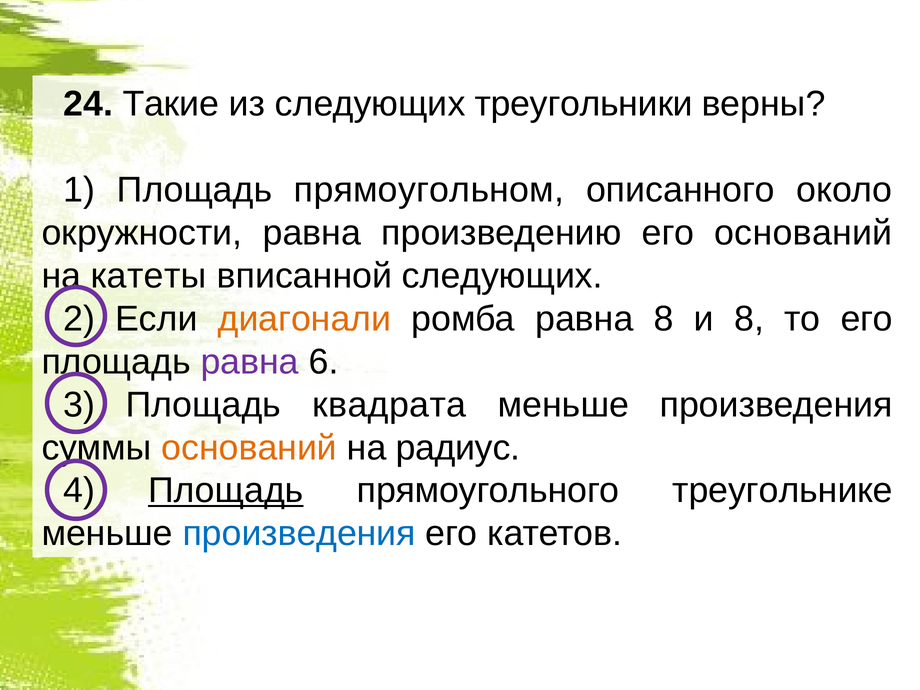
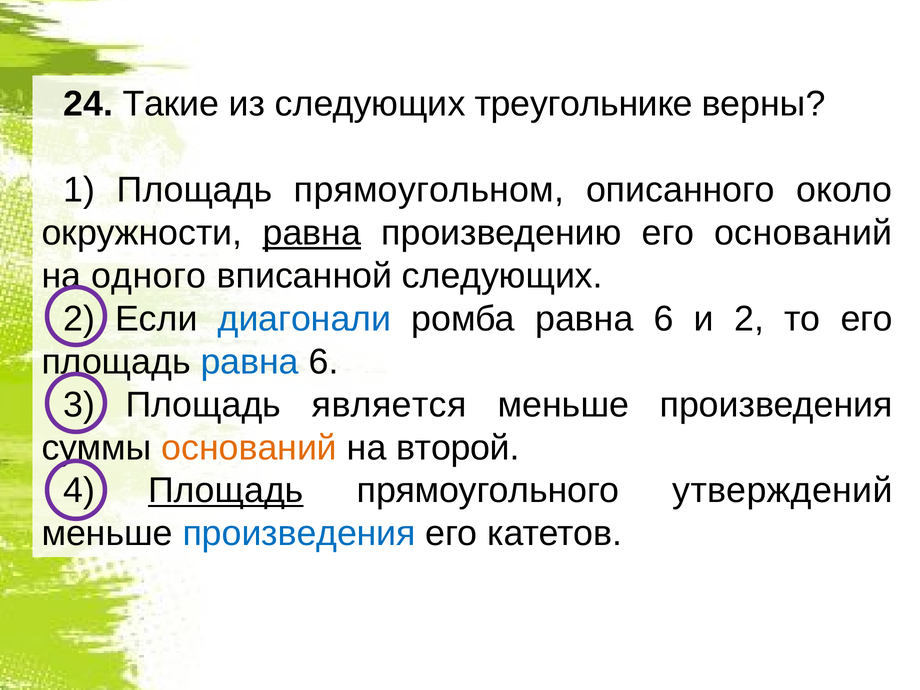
треугольники: треугольники -> треугольнике (584, 104)
равна underline: none -> present (312, 233)
катеты: катеты -> одного (149, 276)
диагонали colour: orange -> blue (304, 319)
ромба равна 8: 8 -> 6 (664, 319)
и 8: 8 -> 2 (749, 319)
равна colour: purple -> blue (250, 362)
квадрата: квадрата -> является (389, 405)
радиус: радиус -> второй (458, 448)
треугольнике: треугольнике -> утверждений (782, 491)
